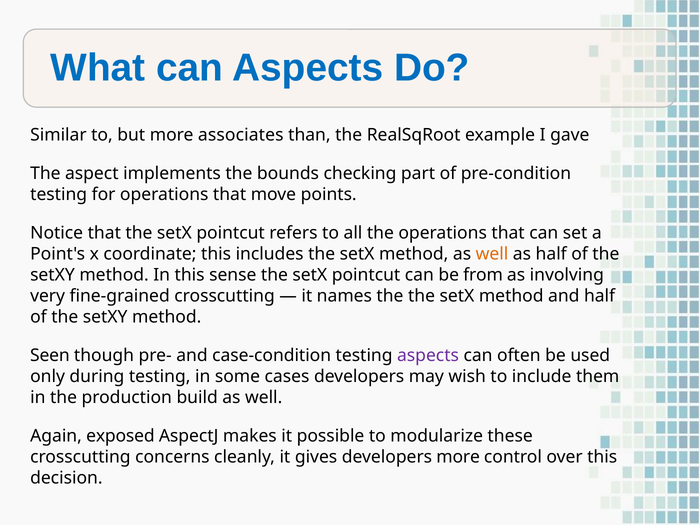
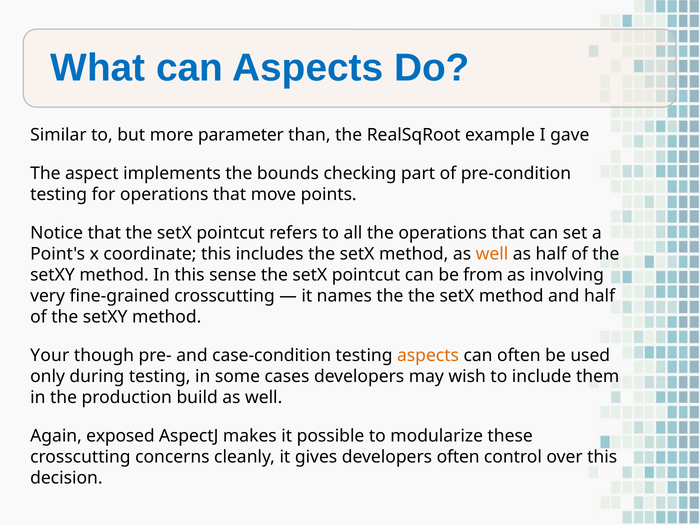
associates: associates -> parameter (241, 135)
Seen: Seen -> Your (50, 355)
aspects colour: purple -> orange (428, 355)
developers more: more -> often (458, 457)
